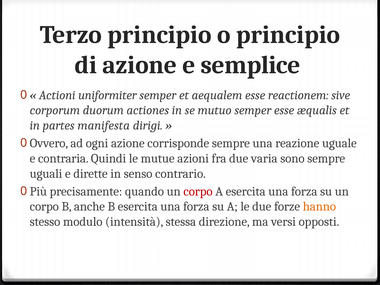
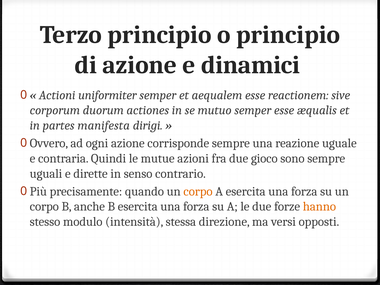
semplice: semplice -> dinamici (251, 65)
varia: varia -> gioco (264, 158)
corpo colour: red -> orange (198, 191)
